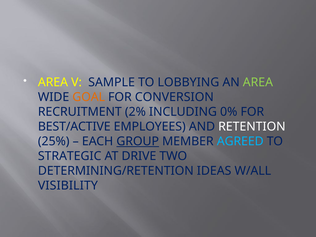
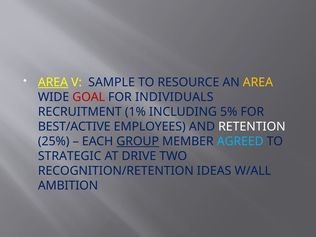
AREA underline: none -> present (53, 82)
LOBBYING: LOBBYING -> RESOURCE (188, 82)
AREA colour: light green -> yellow (258, 82)
GOAL colour: orange -> red (89, 97)
CONVERSION: CONVERSION -> INDIVIDUALS (174, 97)
2%: 2% -> 1% (135, 112)
0%: 0% -> 5% (229, 112)
DETERMINING/RETENTION: DETERMINING/RETENTION -> RECOGNITION/RETENTION (116, 171)
VISIBILITY: VISIBILITY -> AMBITION (68, 186)
